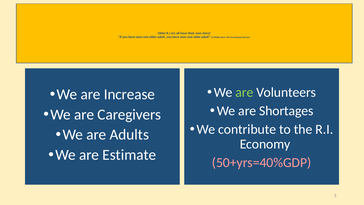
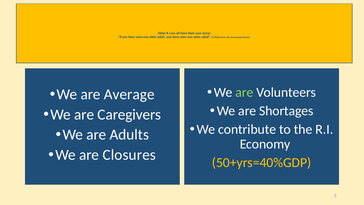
Increase: Increase -> Average (129, 94)
Estimate: Estimate -> Closures (129, 155)
50+yrs=40%GDP colour: pink -> yellow (262, 162)
